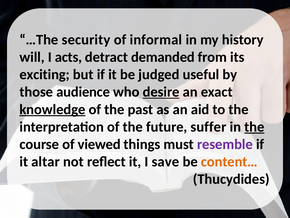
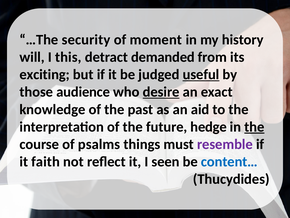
informal: informal -> moment (156, 40)
acts: acts -> this (68, 57)
useful underline: none -> present (201, 74)
knowledge underline: present -> none (52, 109)
suffer: suffer -> hedge (209, 127)
viewed: viewed -> psalms (99, 144)
altar: altar -> faith (46, 161)
save: save -> seen (166, 161)
content… colour: orange -> blue (229, 161)
